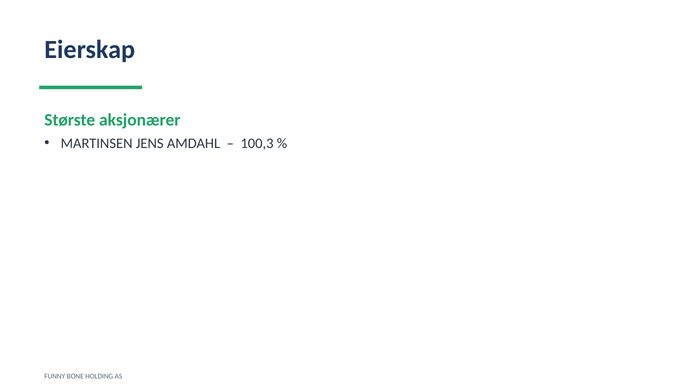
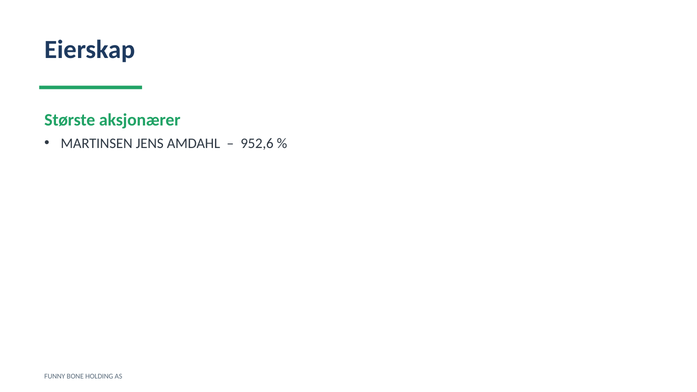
100,3: 100,3 -> 952,6 (257, 143)
